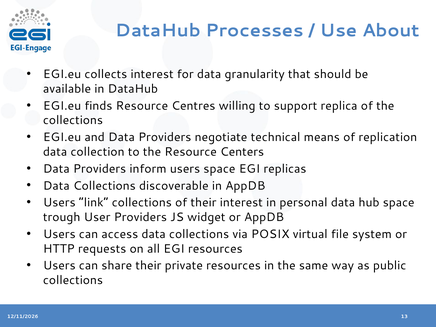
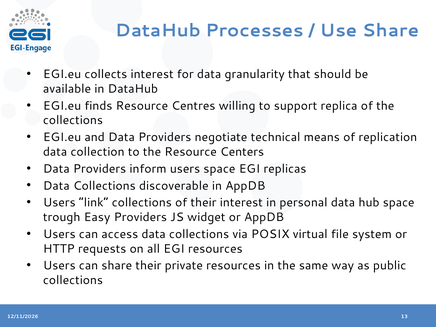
Use About: About -> Share (391, 31)
User: User -> Easy (97, 217)
